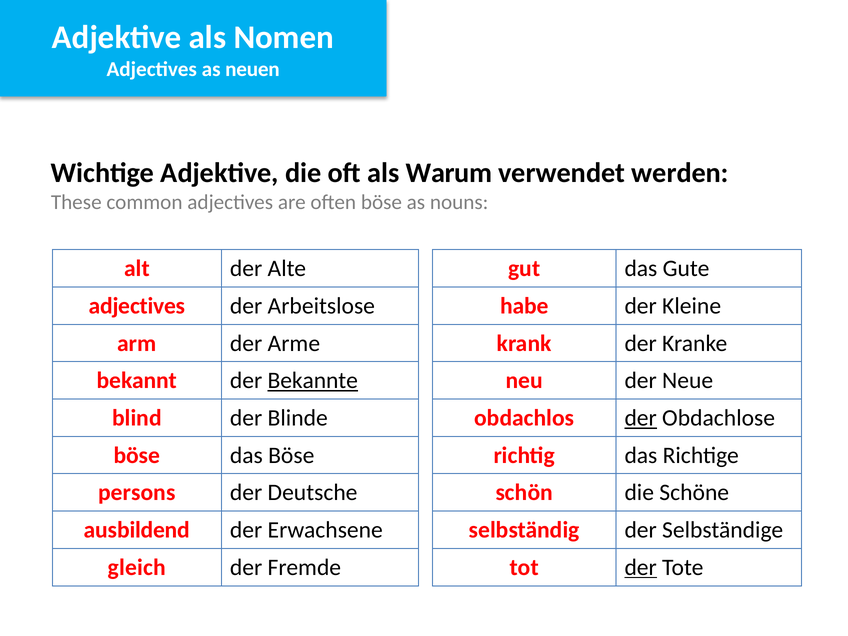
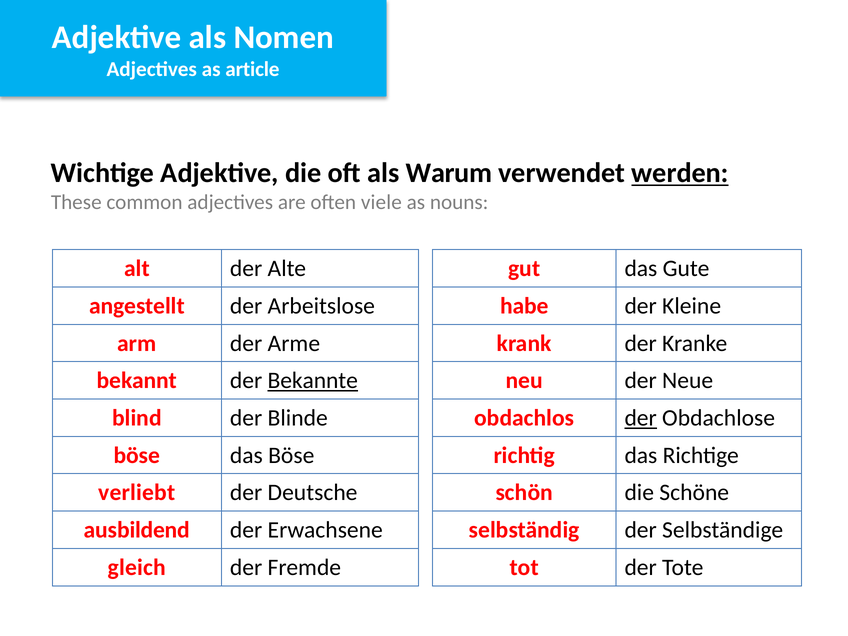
neuen: neuen -> article (252, 69)
werden underline: none -> present (680, 173)
often böse: böse -> viele (381, 202)
adjectives: adjectives -> angestellt (137, 306)
persons: persons -> verliebt (137, 493)
der underline: present -> none (641, 567)
